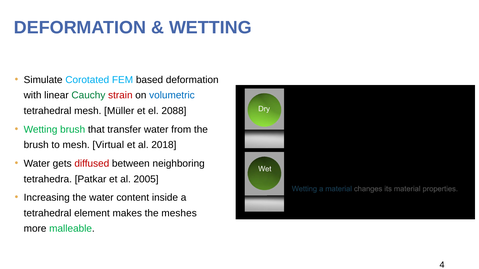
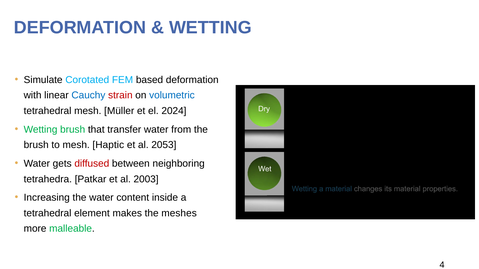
Cauchy colour: green -> blue (88, 95)
2088: 2088 -> 2024 (174, 111)
Virtual: Virtual -> Haptic (108, 145)
2018: 2018 -> 2053 (164, 145)
2005: 2005 -> 2003 (146, 179)
